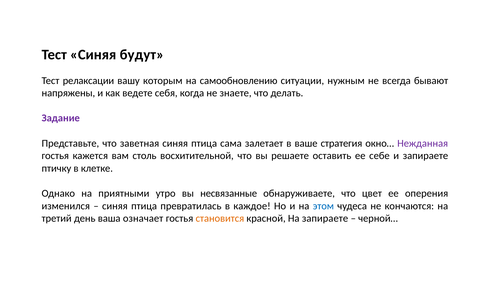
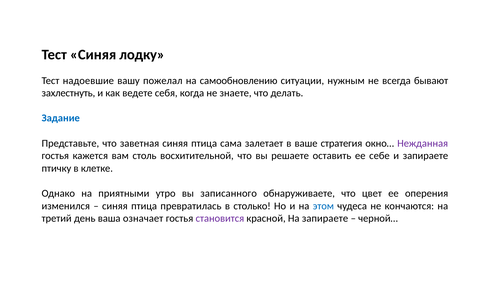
будут: будут -> лодку (142, 55)
релаксации: релаксации -> надоевшие (88, 81)
которым: которым -> пожелал (163, 81)
напряжены: напряжены -> захлестнуть (68, 93)
Задание colour: purple -> blue (61, 118)
несвязанные: несвязанные -> записанного (229, 193)
каждое: каждое -> столько (252, 206)
становится colour: orange -> purple (220, 218)
